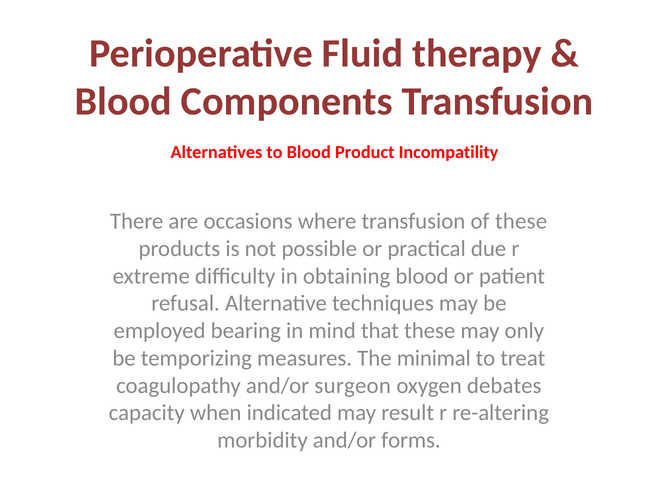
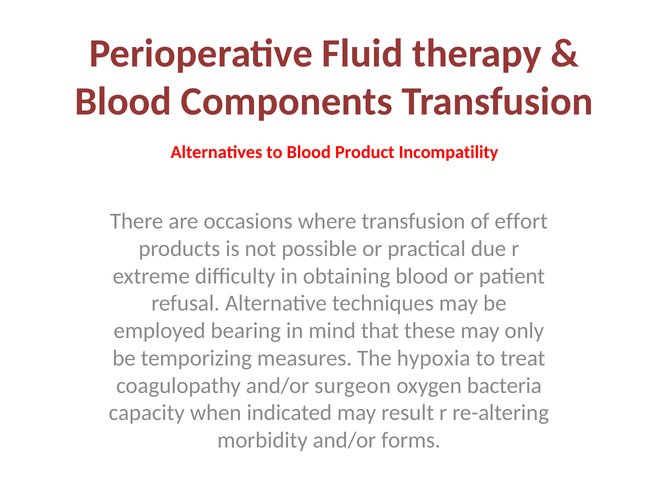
of these: these -> effort (521, 221)
minimal: minimal -> hypoxia (434, 359)
debates: debates -> bacteria (504, 386)
